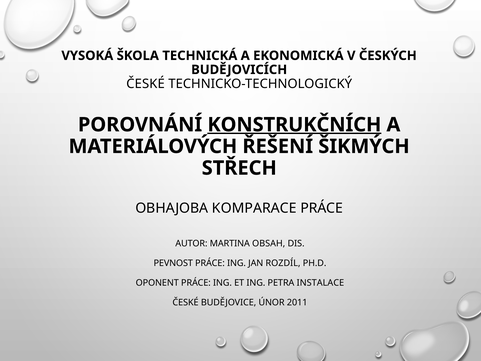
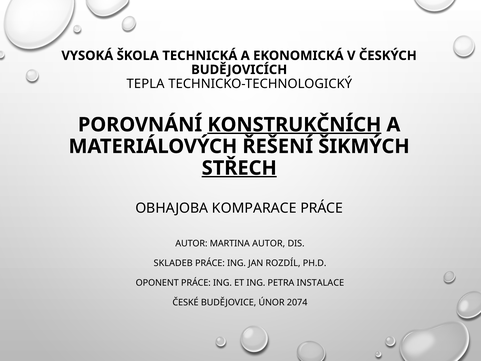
ČESKÉ: ČESKÉ -> TEPLA (146, 84)
STŘECH underline: none -> present (239, 168)
MARTINA OBSAH: OBSAH -> AUTOR (269, 244)
PEVNOST: PEVNOST -> SKLADEB (173, 263)
2011: 2011 -> 2074 (297, 302)
